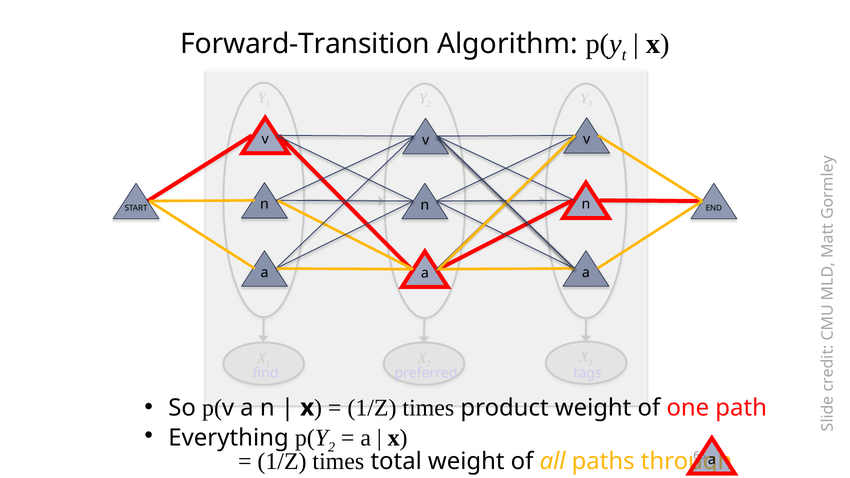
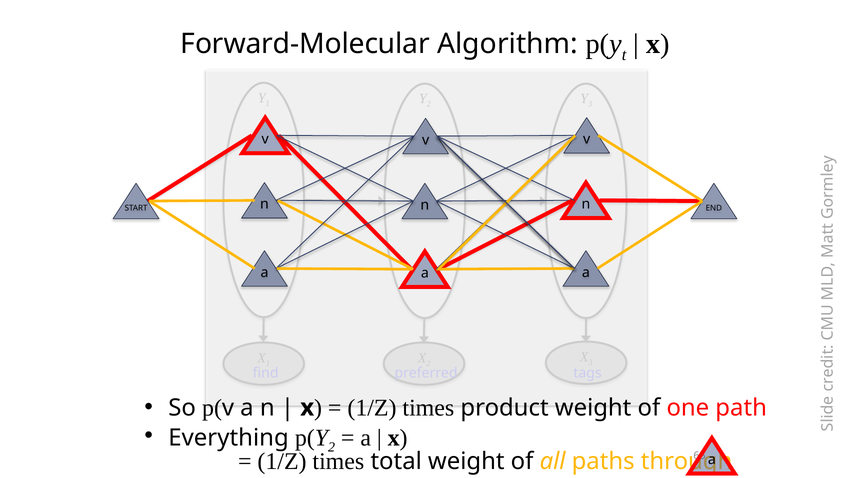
Forward-Transition: Forward-Transition -> Forward-Molecular (305, 44)
